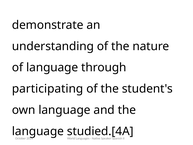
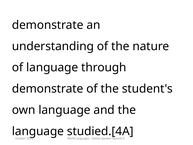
participating: participating -> demonstrate (48, 89)
